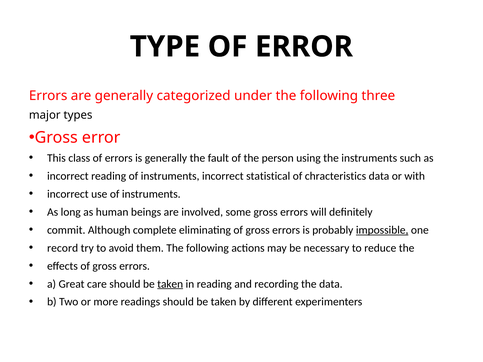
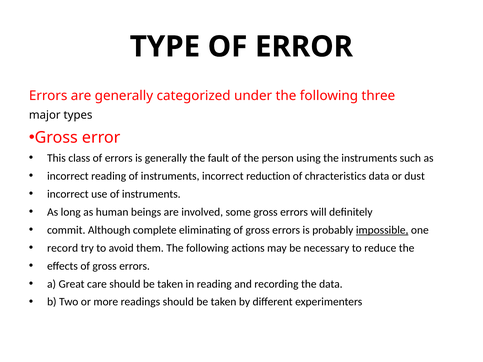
statistical: statistical -> reduction (268, 176)
with: with -> dust (415, 176)
taken underline: present -> none (170, 284)
